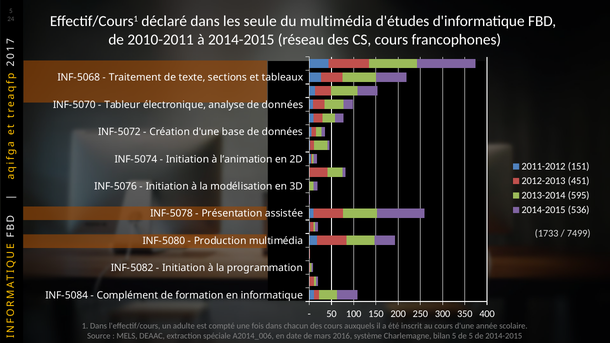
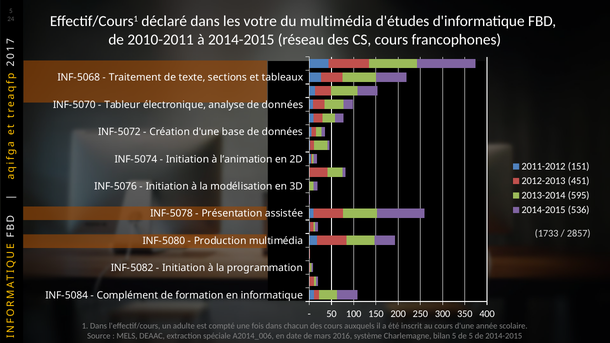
seule: seule -> votre (260, 21)
7499: 7499 -> 2857 (579, 234)
